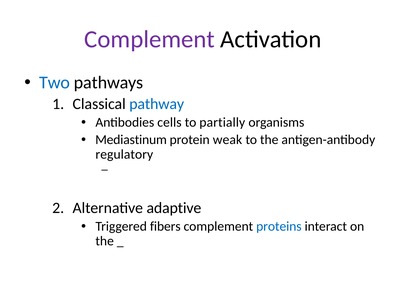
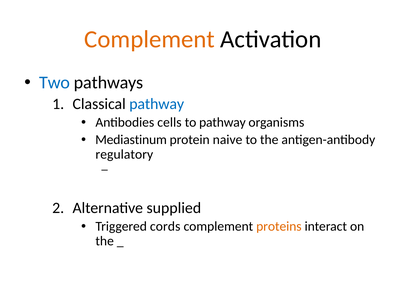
Complement colour: purple -> orange (150, 39)
to partially: partially -> pathway (222, 123)
weak: weak -> naive (228, 140)
adaptive: adaptive -> supplied (174, 208)
fibers: fibers -> cords (165, 227)
proteins colour: blue -> orange (279, 227)
